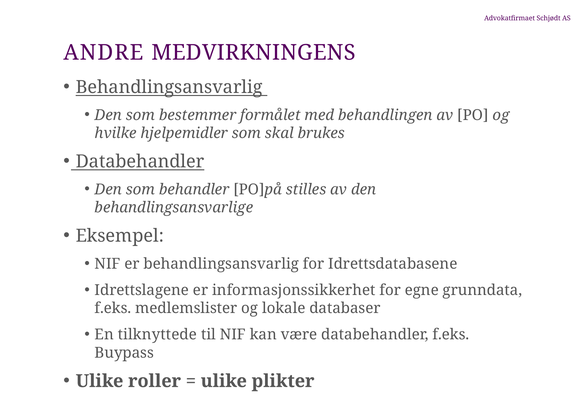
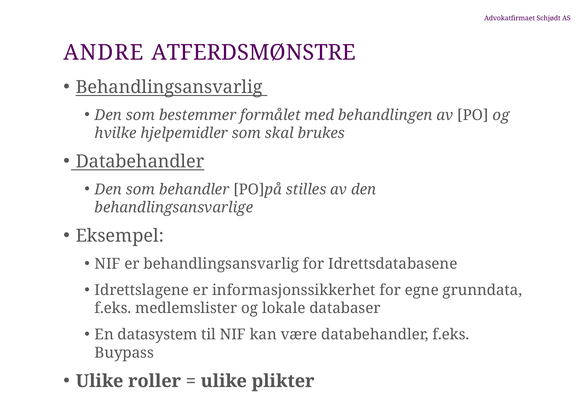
MEDVIRKNINGENS: MEDVIRKNINGENS -> ATFERDSMØNSTRE (254, 53)
tilknyttede: tilknyttede -> datasystem (158, 335)
